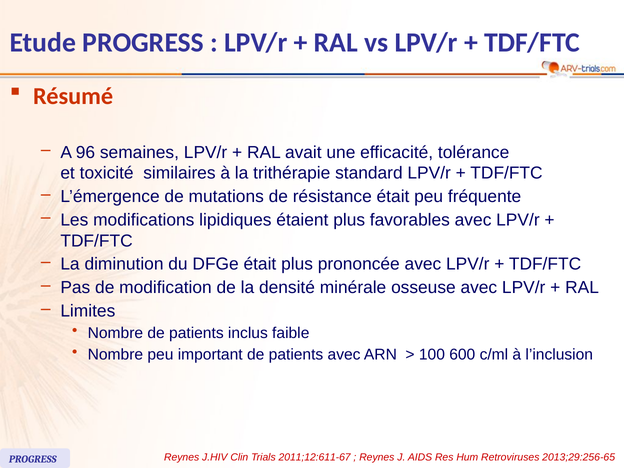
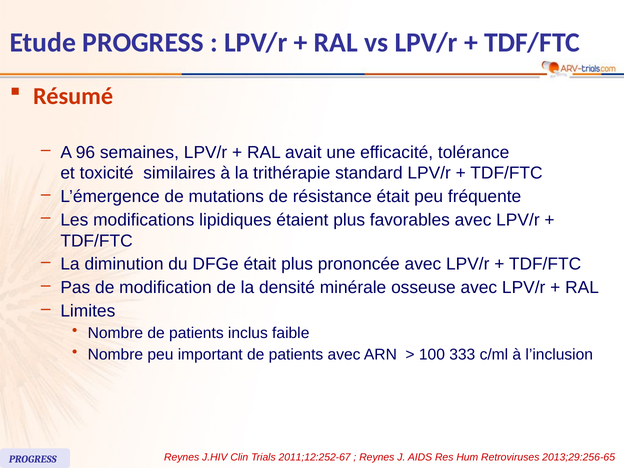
600: 600 -> 333 (462, 355)
2011;12:611-67: 2011;12:611-67 -> 2011;12:252-67 (315, 457)
